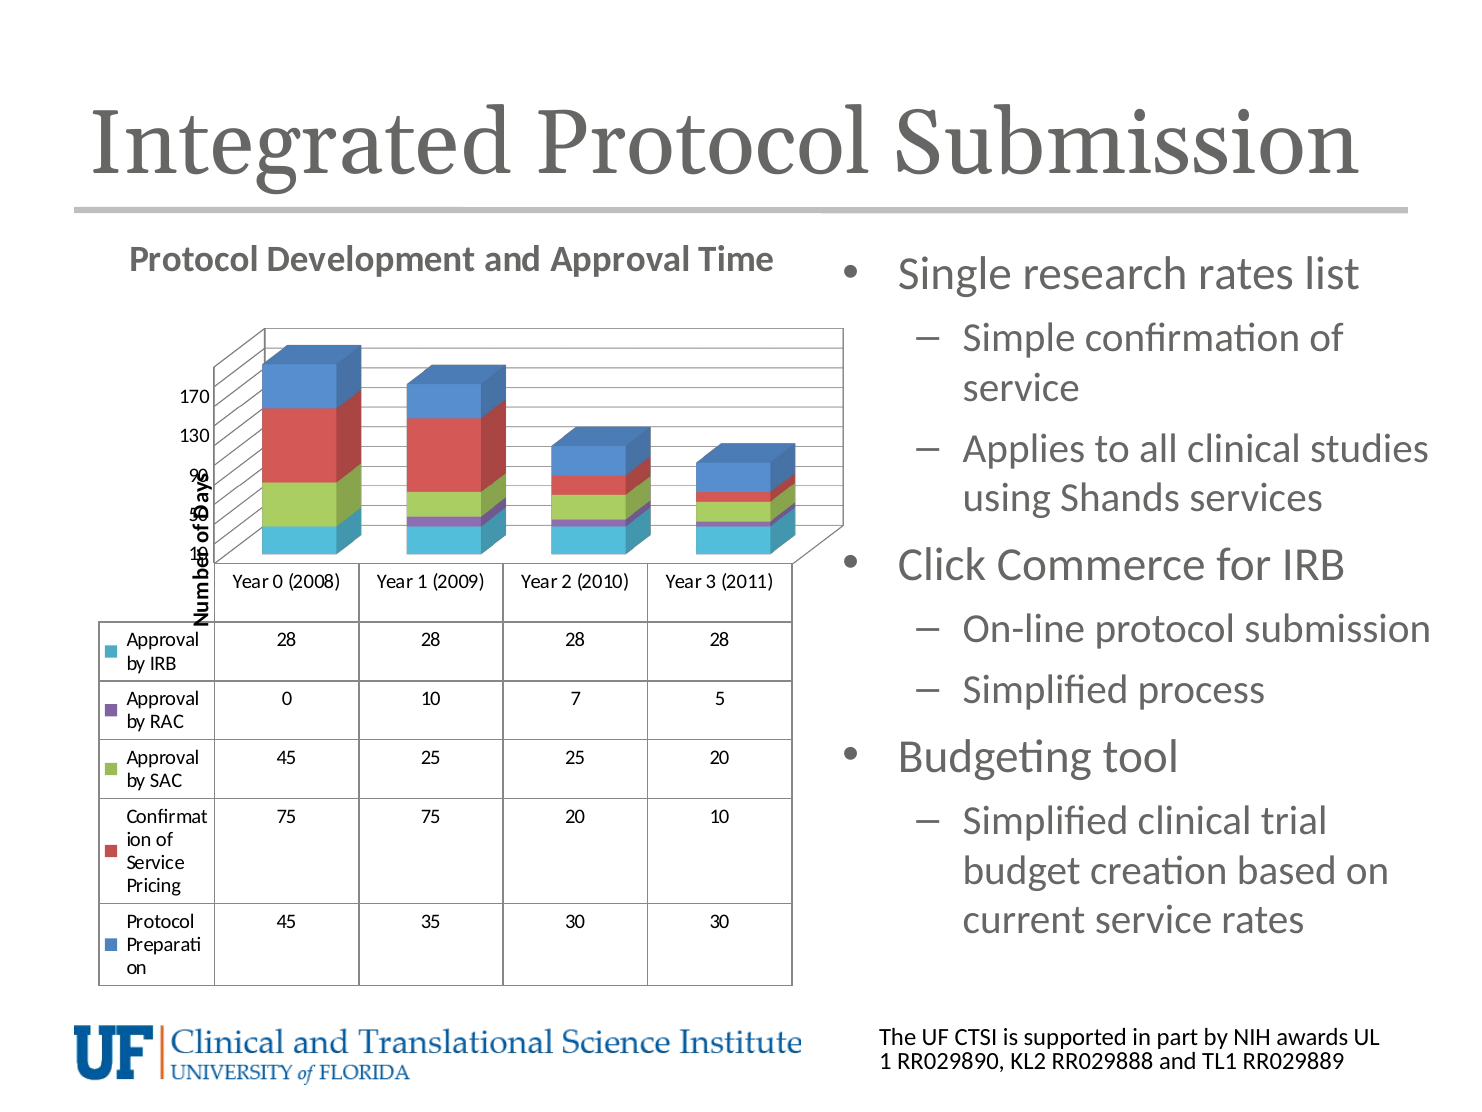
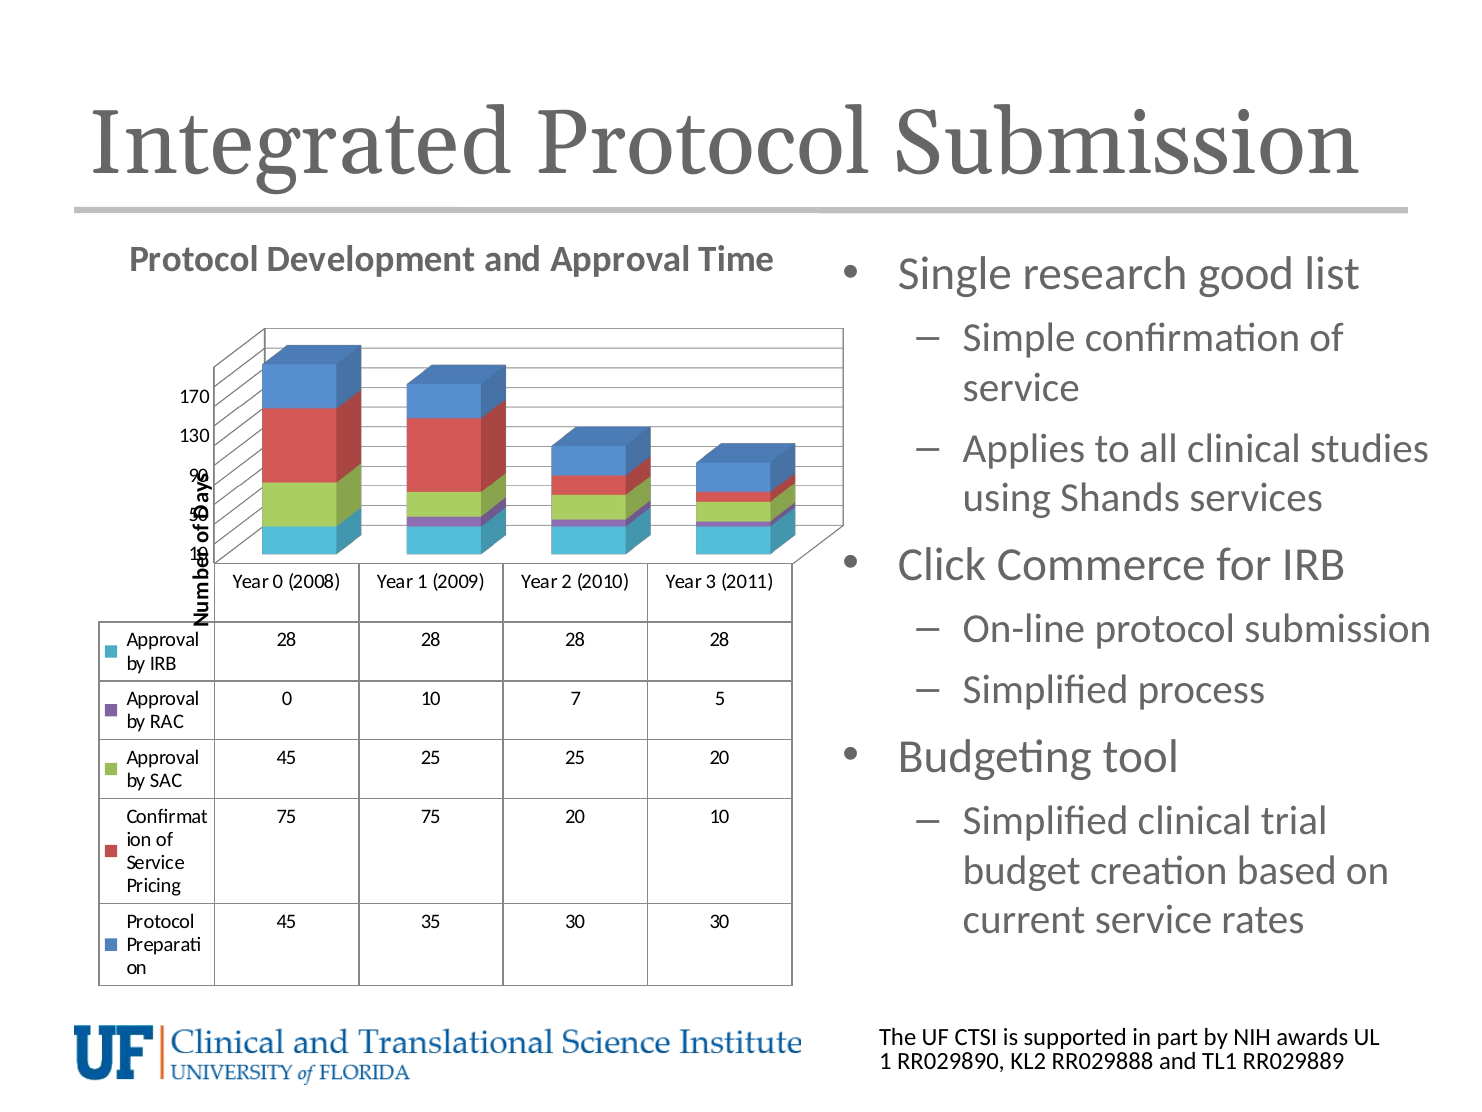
research rates: rates -> good (1246, 274)
